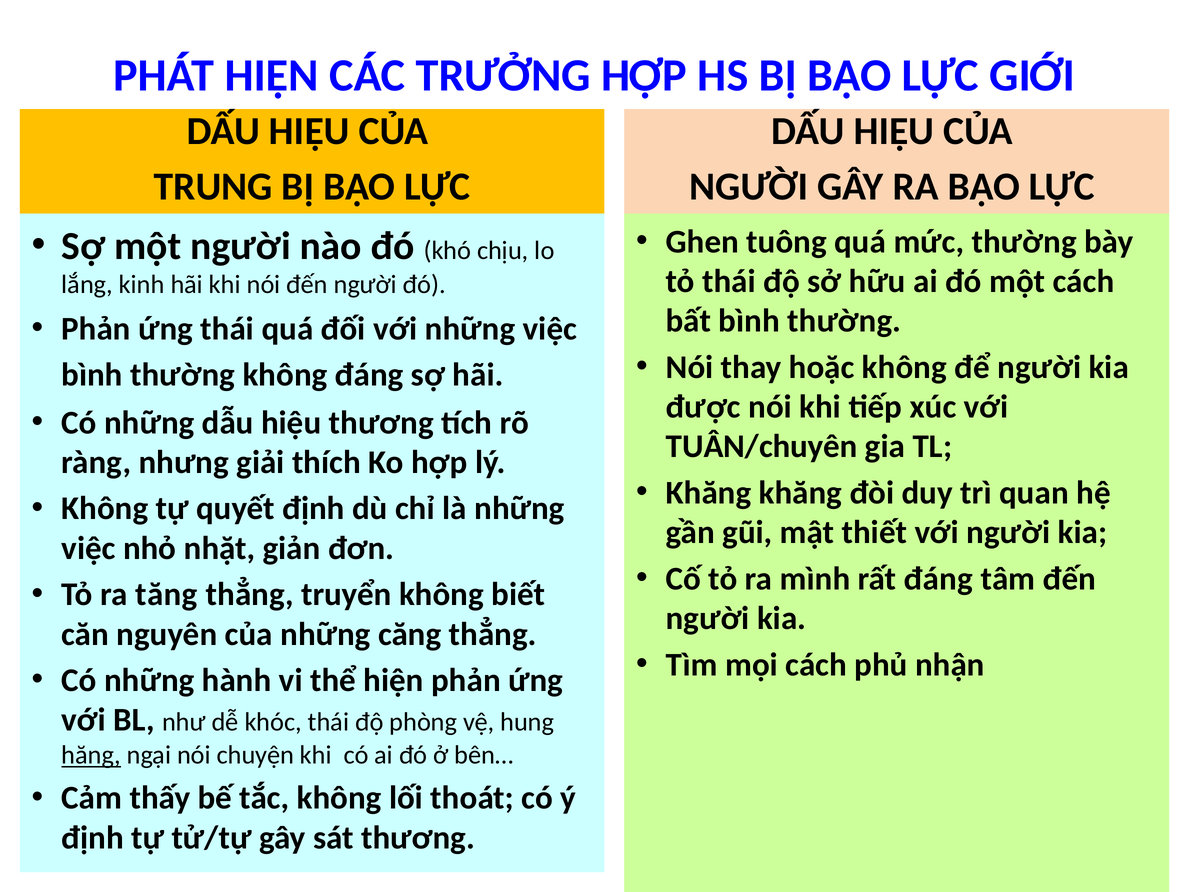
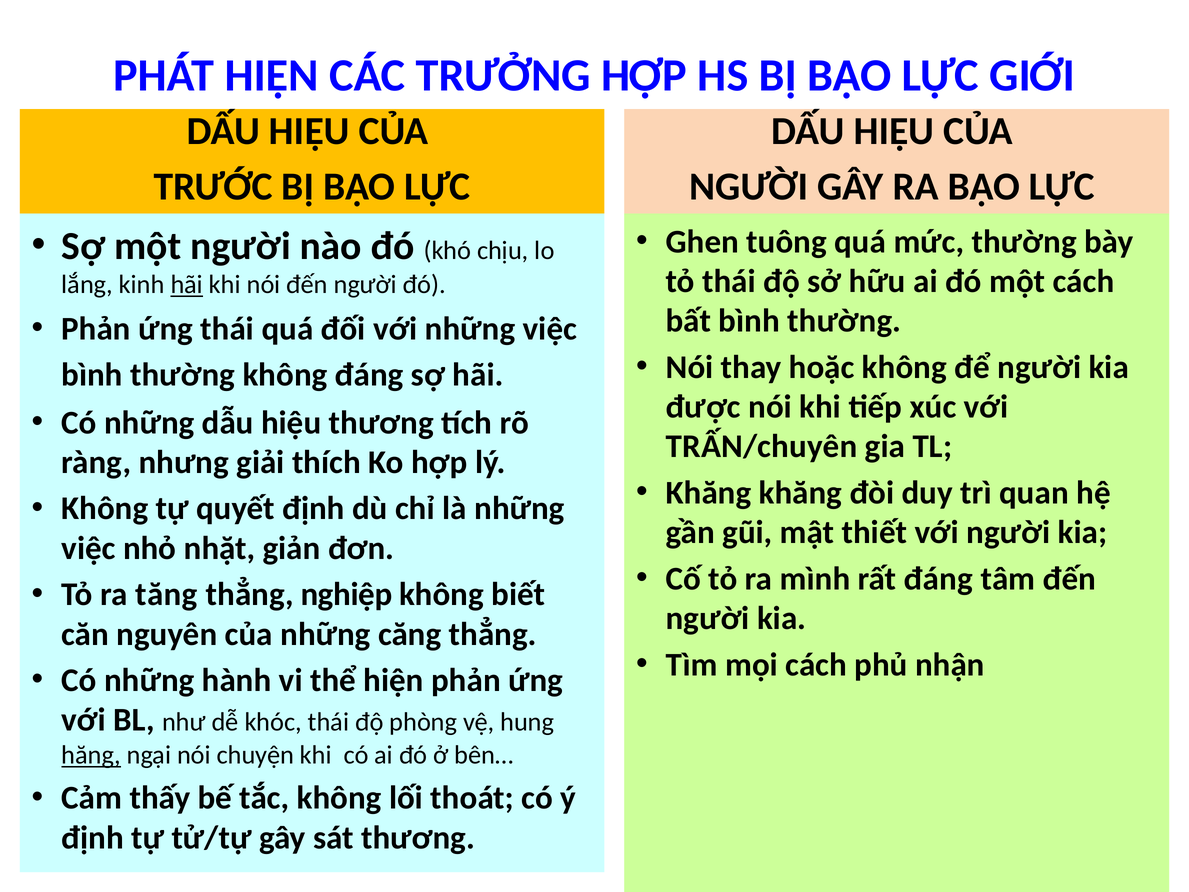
TRUNG: TRUNG -> TRƯỚC (213, 186)
hãi underline: none -> present (187, 285)
TUÂN/chuyên: TUÂN/chuyên -> TRẤN/chuyên (762, 446)
truyển: truyển -> nghiệp (347, 594)
